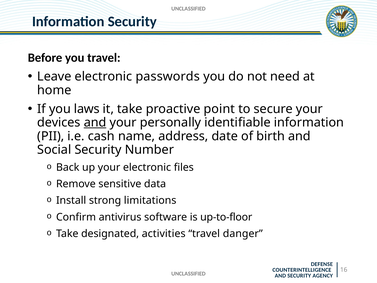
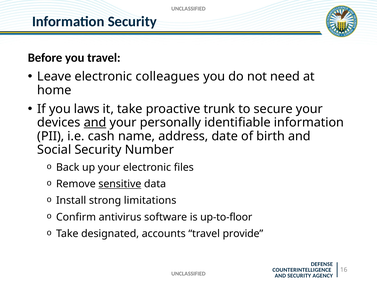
passwords: passwords -> colleagues (168, 76)
point: point -> trunk (219, 109)
sensitive underline: none -> present (120, 184)
activities: activities -> accounts (164, 233)
danger: danger -> provide (243, 233)
